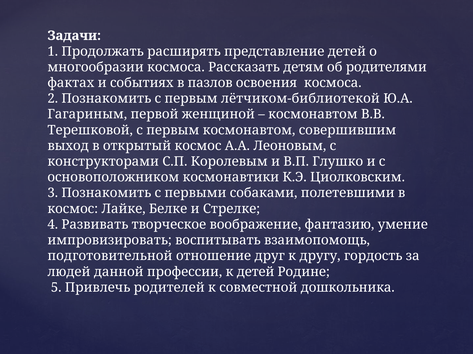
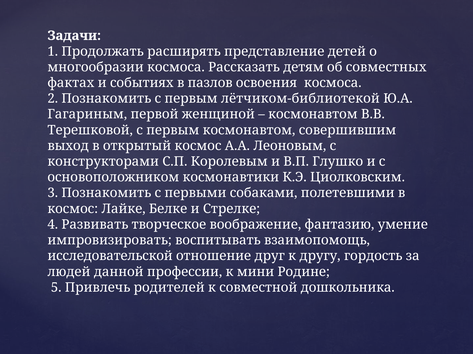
родителями: родителями -> совместных (386, 67)
подготовительной: подготовительной -> исследовательской (110, 257)
к детей: детей -> мини (256, 272)
